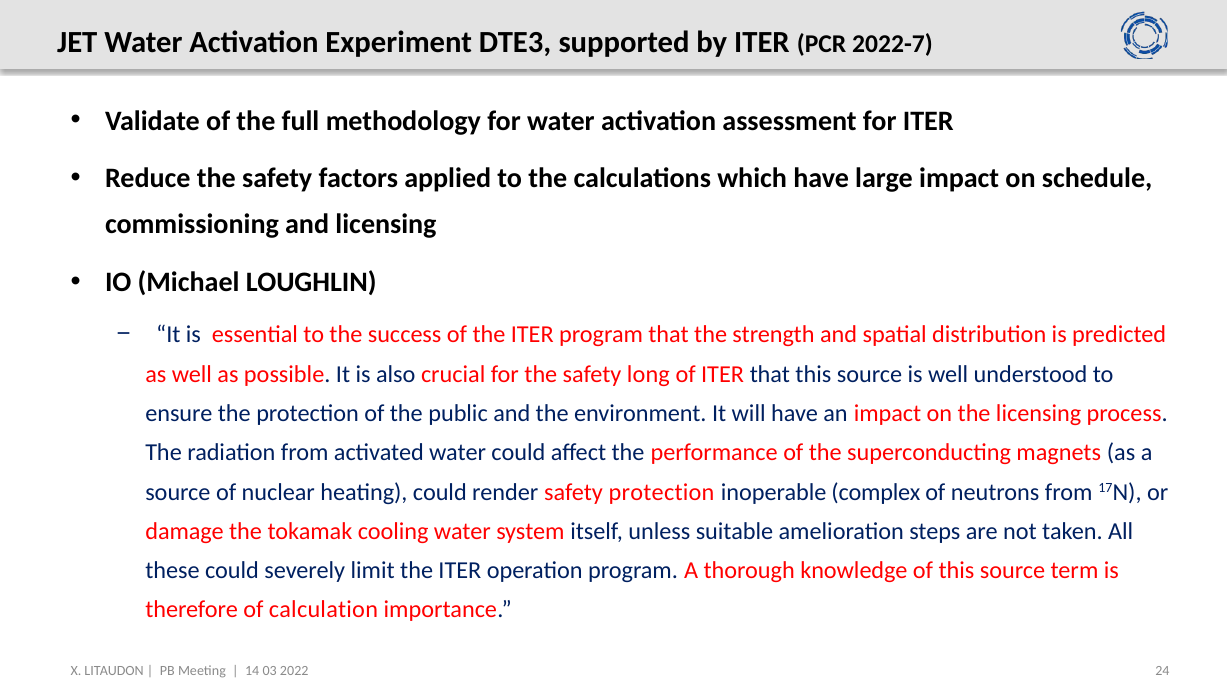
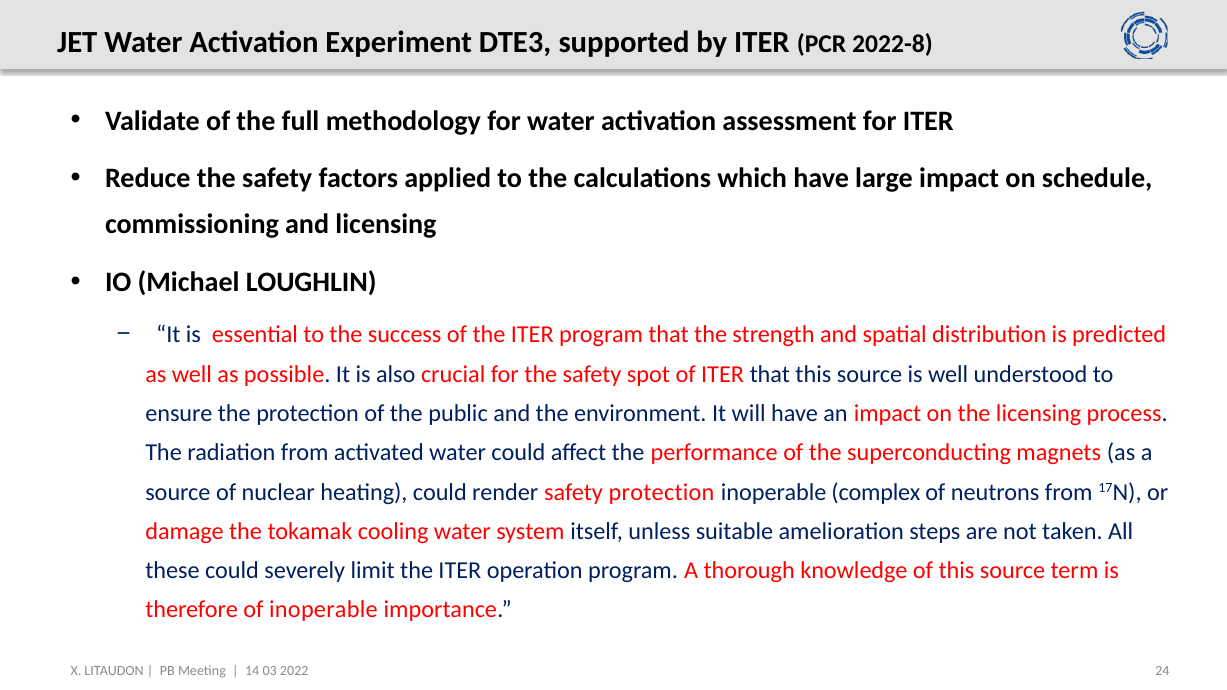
2022-7: 2022-7 -> 2022-8 (892, 44)
long: long -> spot (648, 374)
of calculation: calculation -> inoperable (323, 610)
